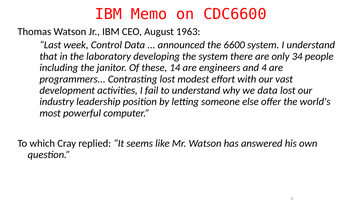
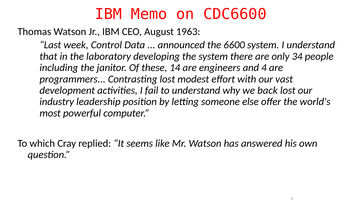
we data: data -> back (268, 90)
